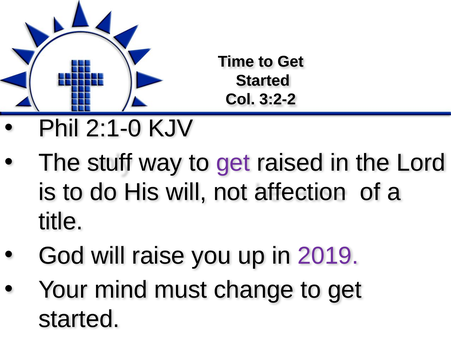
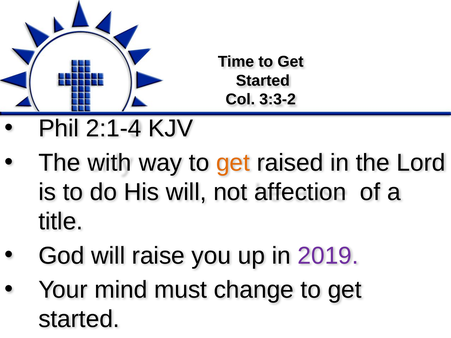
3:2-2: 3:2-2 -> 3:3-2 (278, 99)
2:1-0: 2:1-0 -> 2:1-4 (114, 129)
stuff: stuff -> with (109, 163)
get colour: purple -> orange (233, 163)
